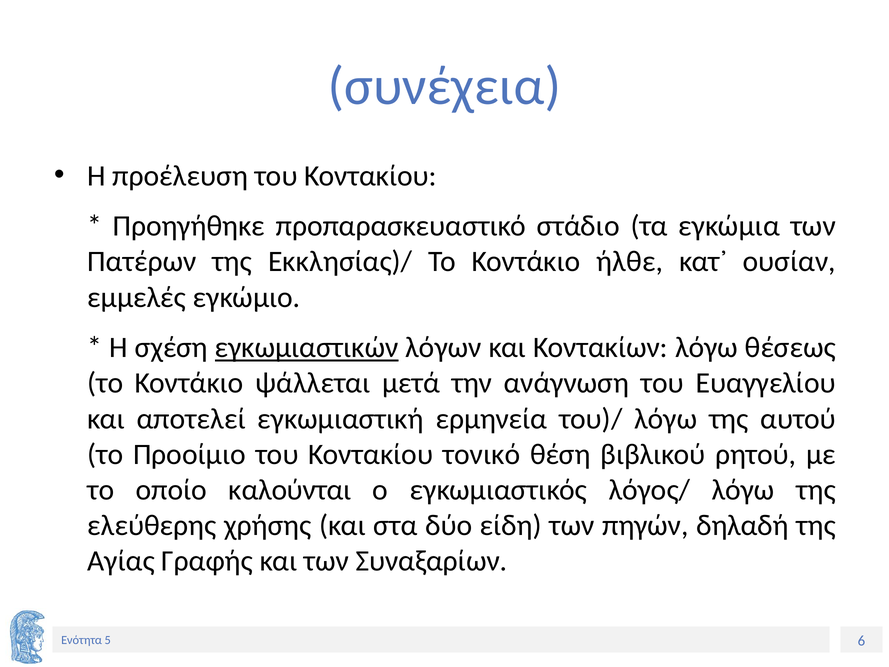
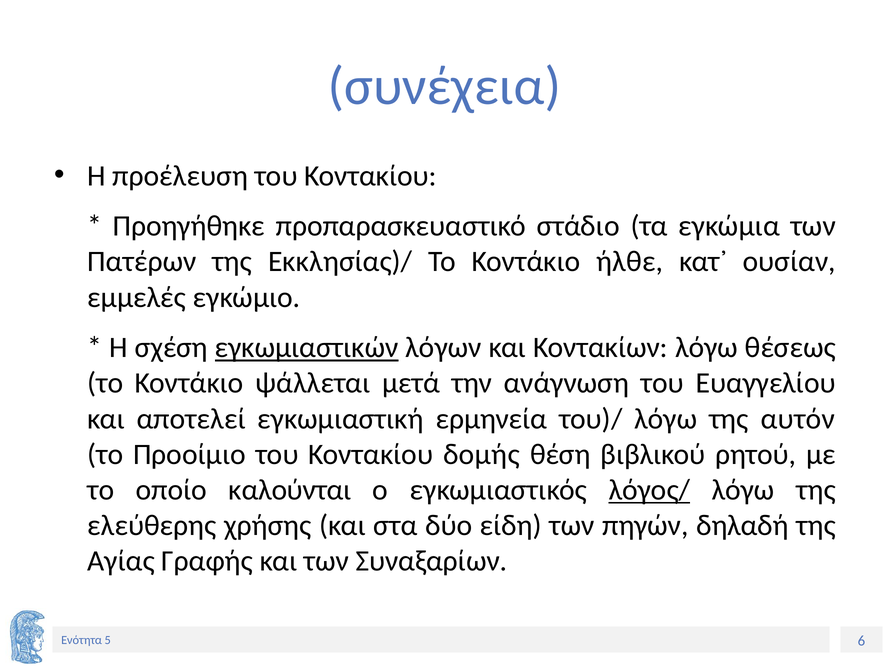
αυτού: αυτού -> αυτόν (798, 419)
τονικό: τονικό -> δομής (481, 454)
λόγος/ underline: none -> present (649, 490)
